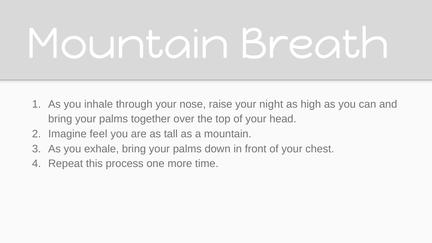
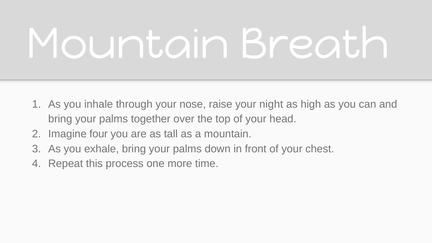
feel: feel -> four (99, 134)
